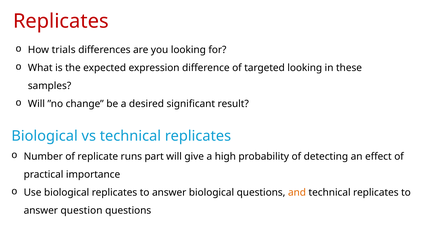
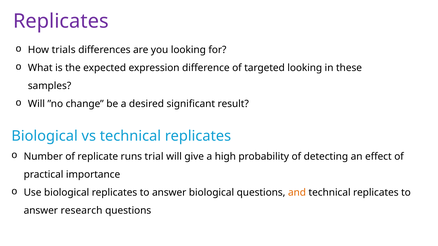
Replicates colour: red -> purple (61, 21)
part: part -> trial (154, 157)
question: question -> research (82, 211)
